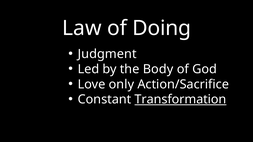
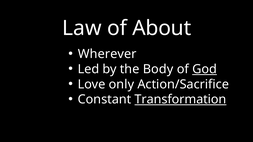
Doing: Doing -> About (162, 28)
Judgment: Judgment -> Wherever (107, 54)
God underline: none -> present (205, 69)
